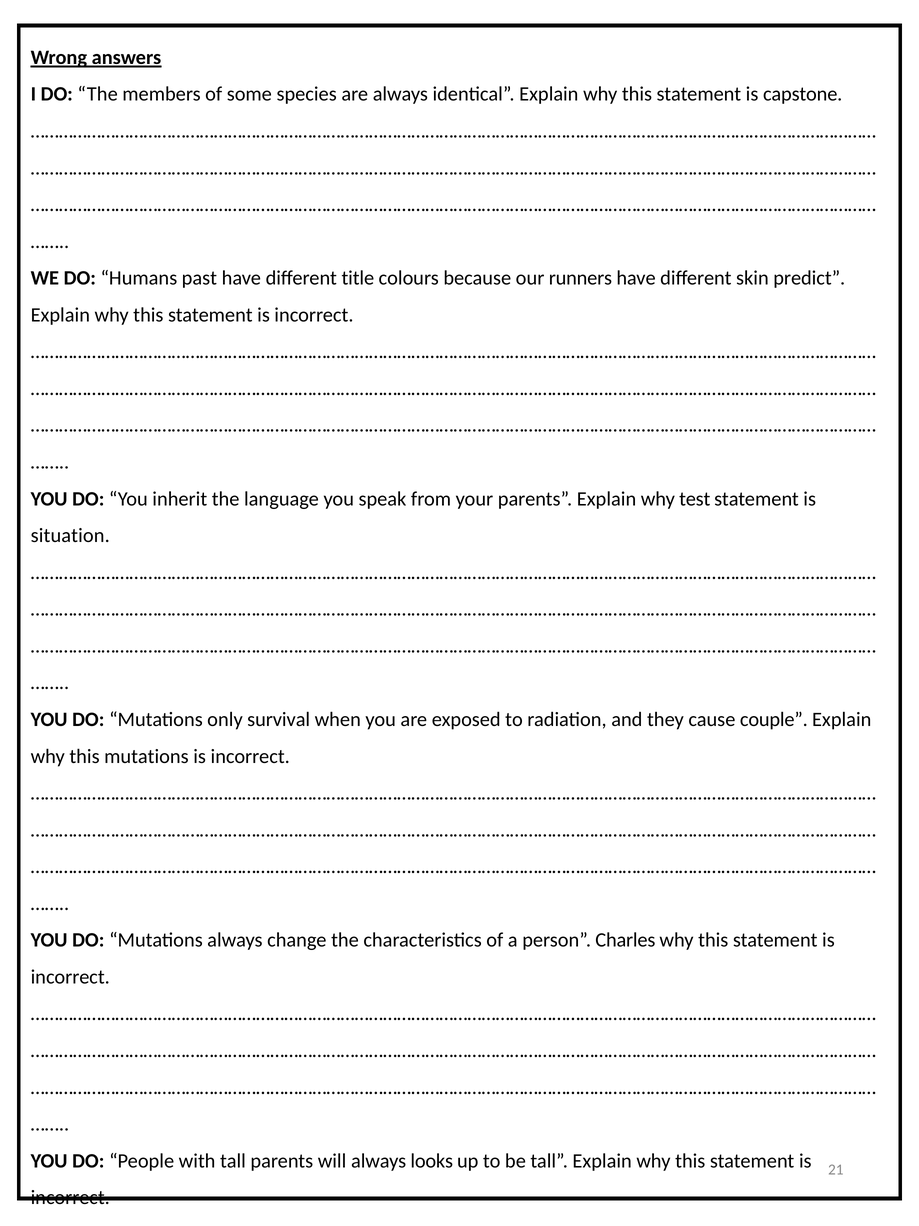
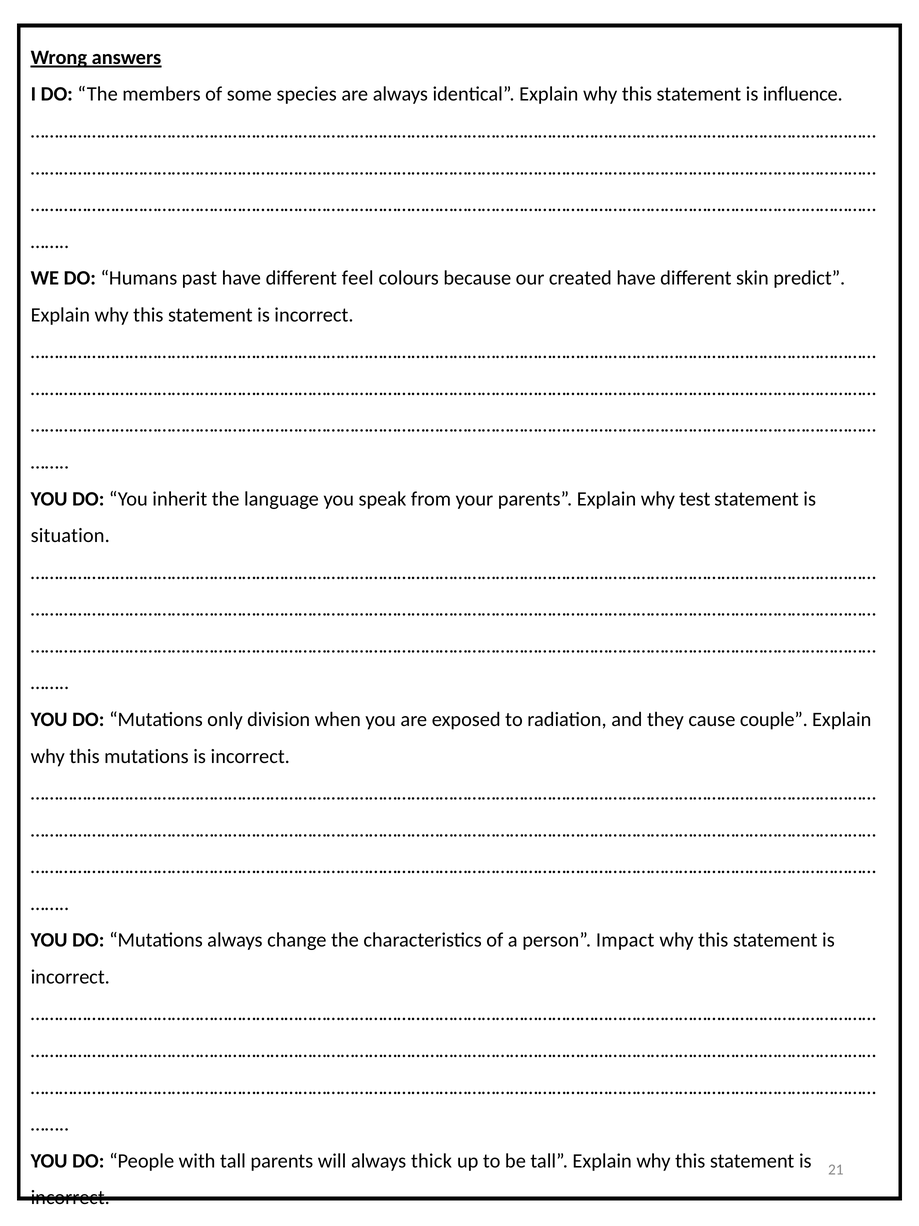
capstone: capstone -> influence (803, 94)
title: title -> feel (358, 278)
runners: runners -> created (580, 278)
survival: survival -> division (279, 719)
Charles: Charles -> Impact (625, 940)
looks: looks -> thick (432, 1160)
